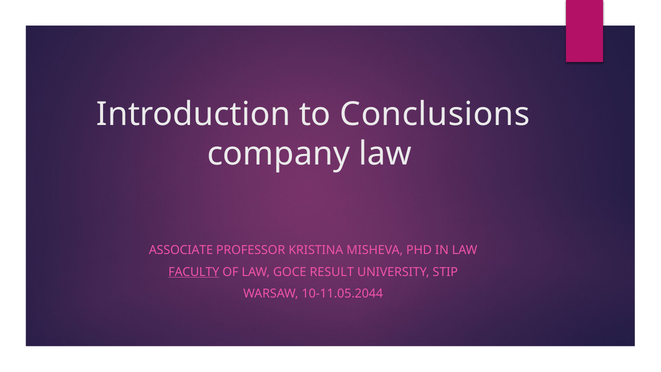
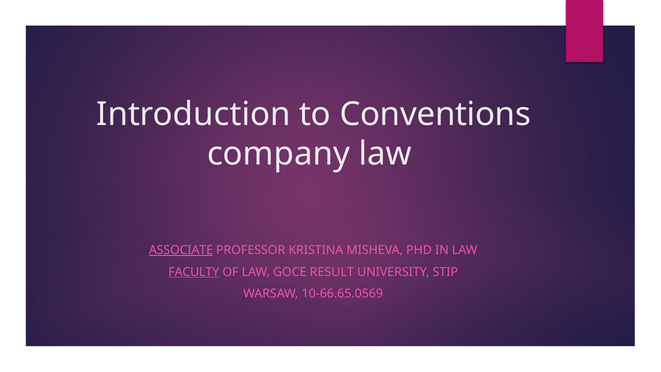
Conclusions: Conclusions -> Conventions (435, 114)
ASSOCIATE underline: none -> present (181, 250)
10-11.05.2044: 10-11.05.2044 -> 10-66.65.0569 (342, 294)
